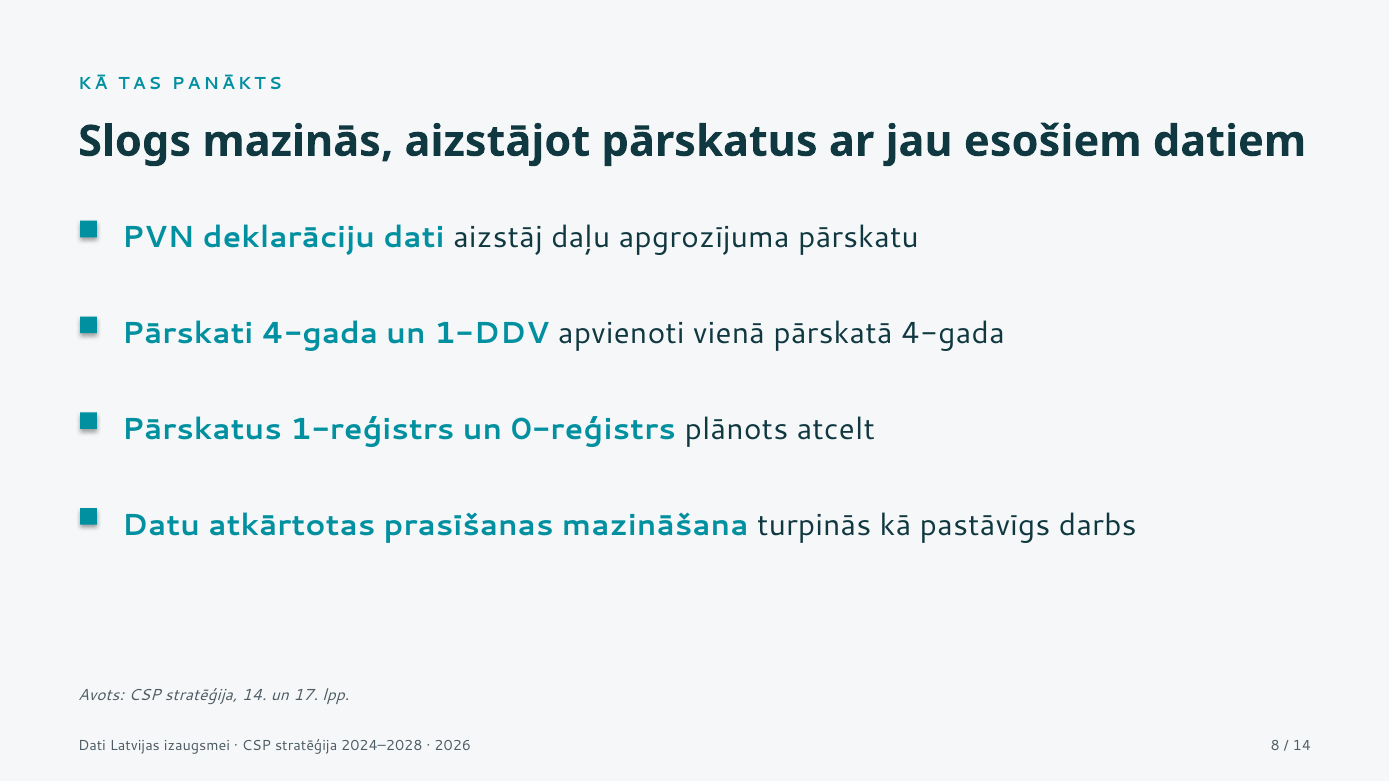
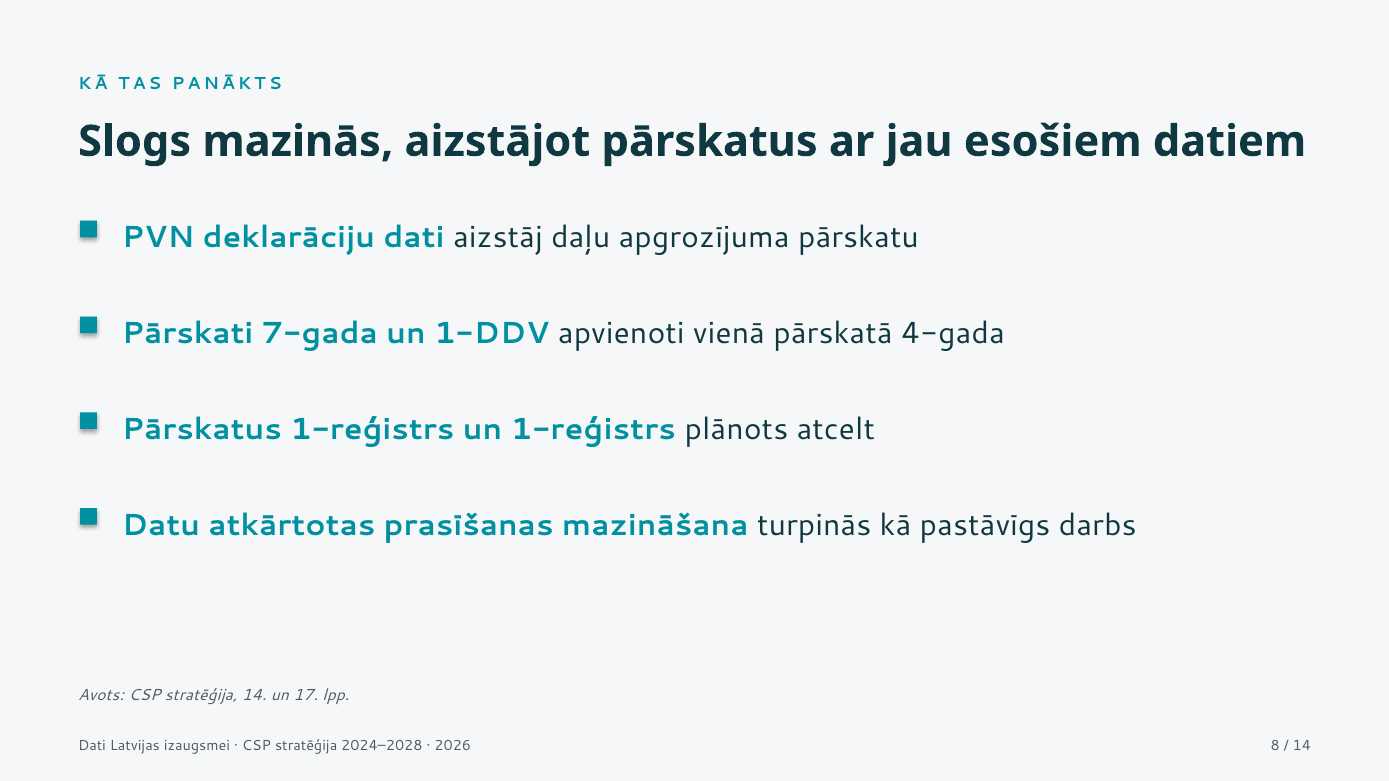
Pārskati 4-gada: 4-gada -> 7-gada (320, 334)
un 0-reģistrs: 0-reģistrs -> 1-reģistrs (593, 430)
